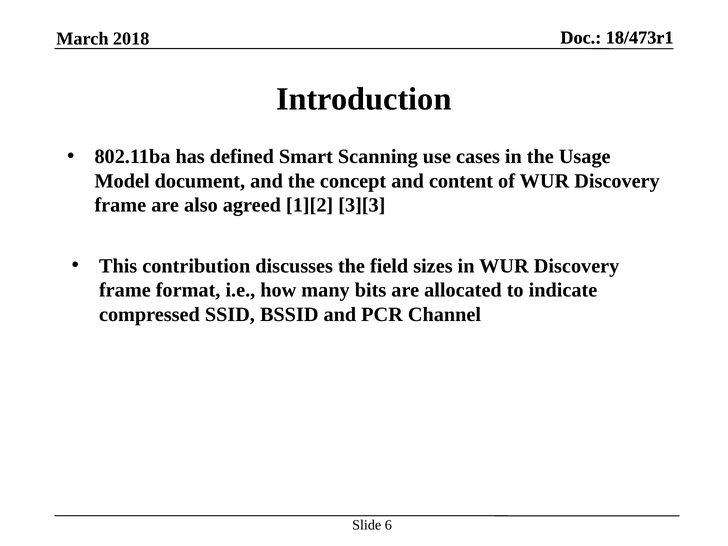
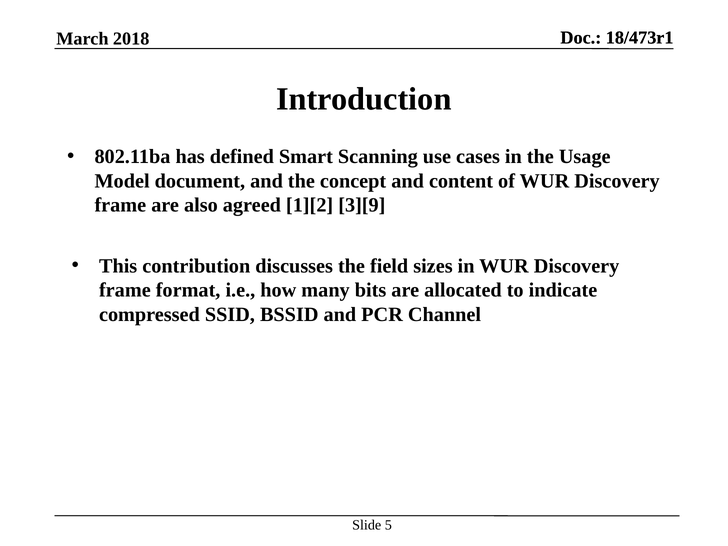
3][3: 3][3 -> 3][9 (362, 205)
6: 6 -> 5 (388, 525)
